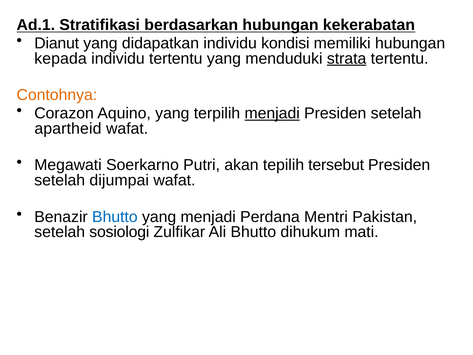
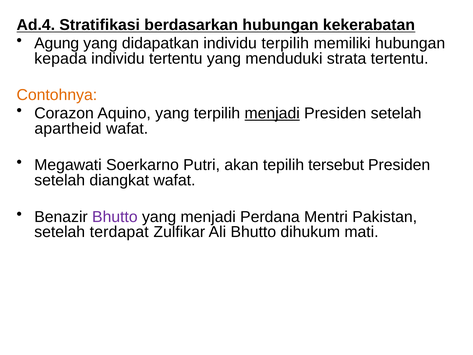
Ad.1: Ad.1 -> Ad.4 (36, 25)
Dianut: Dianut -> Agung (57, 43)
individu kondisi: kondisi -> terpilih (285, 43)
strata underline: present -> none (347, 58)
dijumpai: dijumpai -> diangkat (119, 180)
Bhutto colour: blue -> purple (115, 217)
sosiologi: sosiologi -> terdapat (119, 232)
